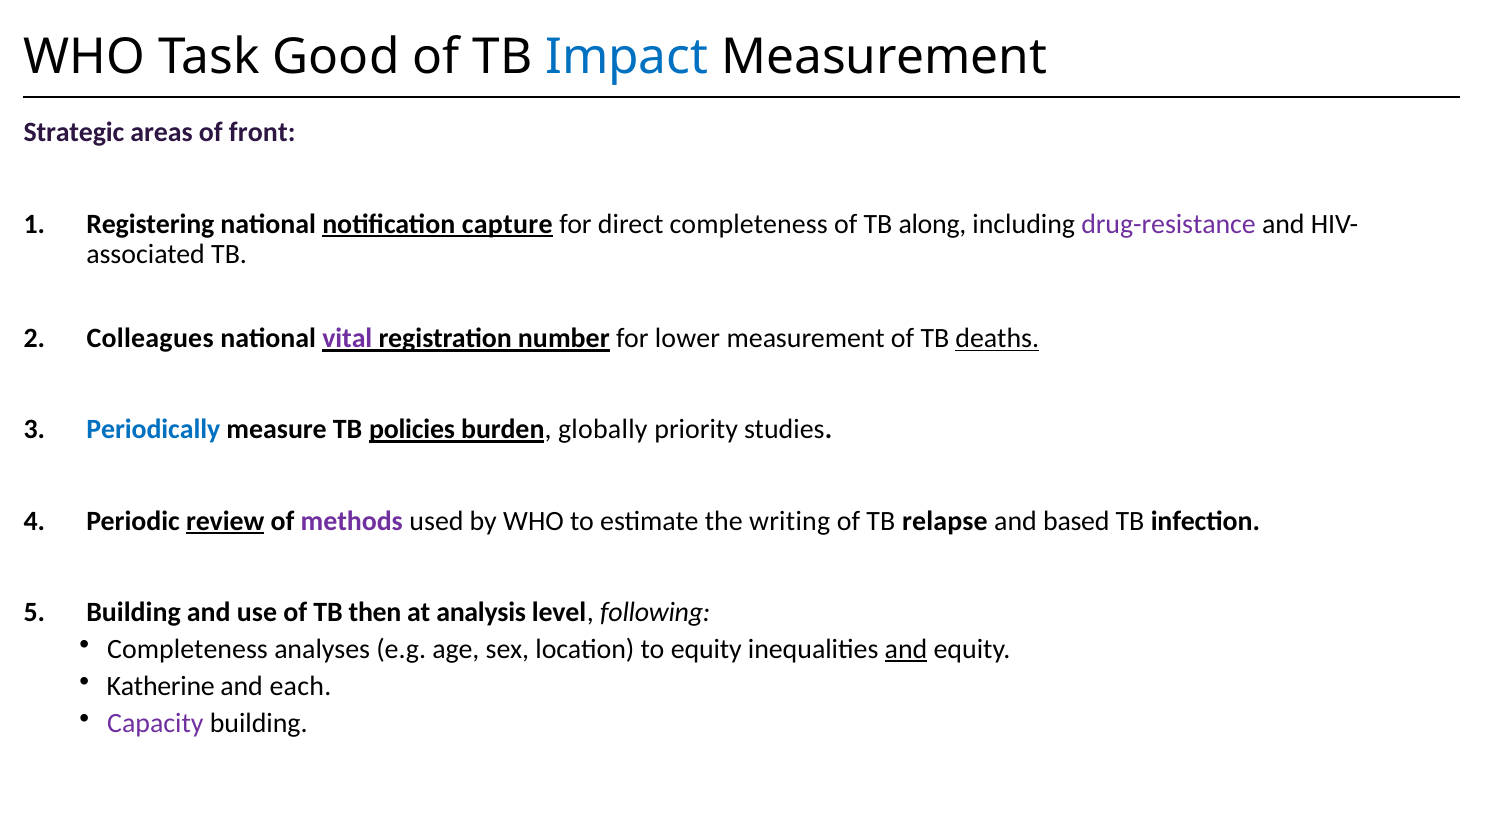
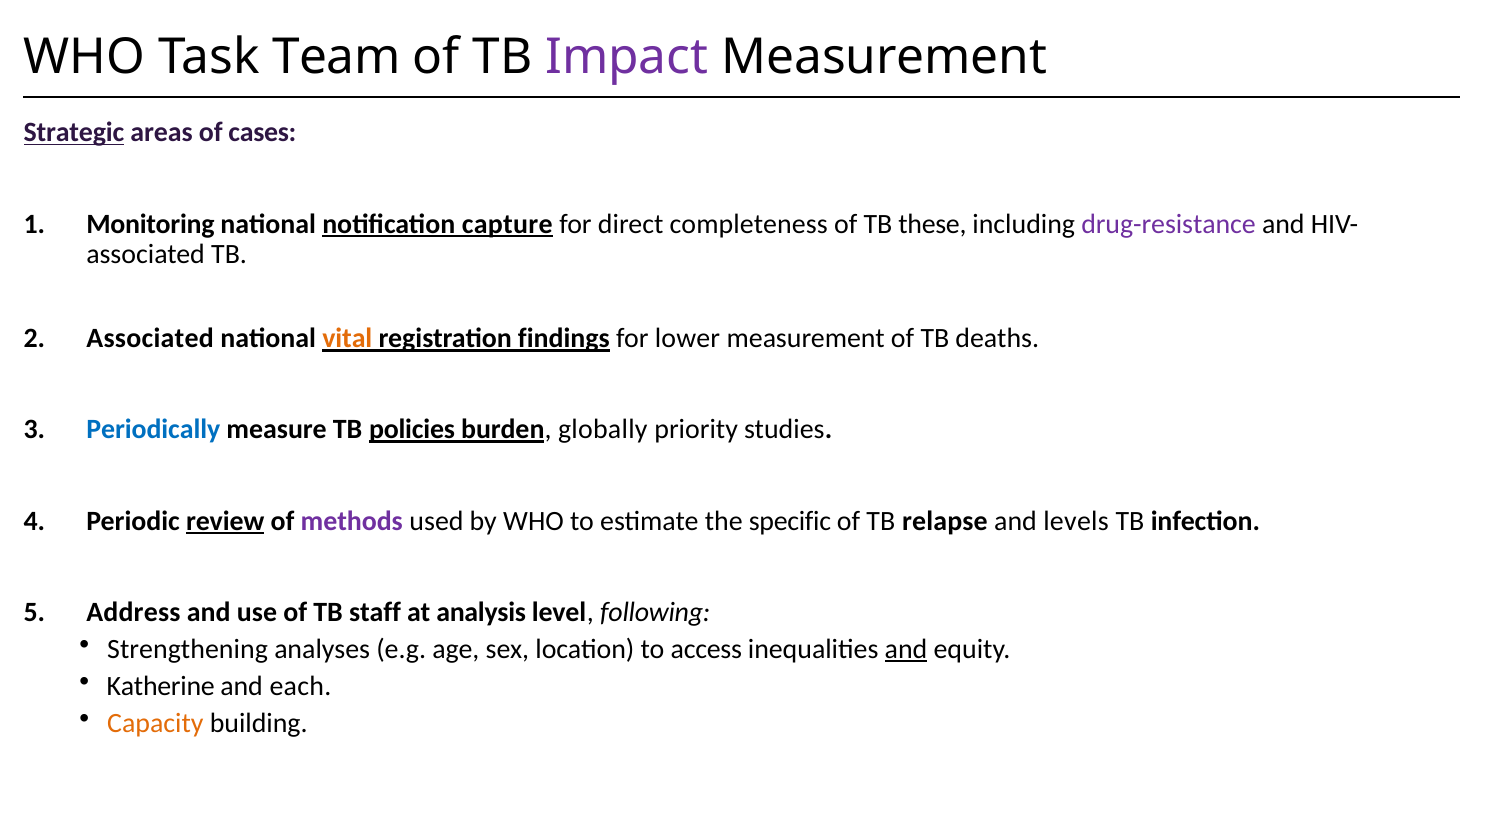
Good: Good -> Team (336, 57)
Impact colour: blue -> purple (627, 57)
Strategic underline: none -> present (74, 132)
front: front -> cases (262, 132)
Registering: Registering -> Monitoring (150, 224)
along: along -> these (932, 224)
Colleagues: Colleagues -> Associated (150, 339)
vital colour: purple -> orange (347, 339)
number: number -> findings (564, 339)
deaths underline: present -> none (997, 339)
writing: writing -> specific (790, 521)
based: based -> levels (1076, 521)
Building: Building -> Address (133, 612)
then: then -> staff (375, 612)
Completeness: Completeness -> Strengthening (188, 649)
to equity: equity -> access (706, 649)
Capacity colour: purple -> orange (155, 723)
